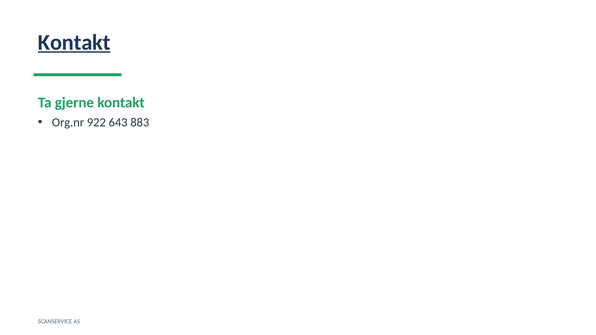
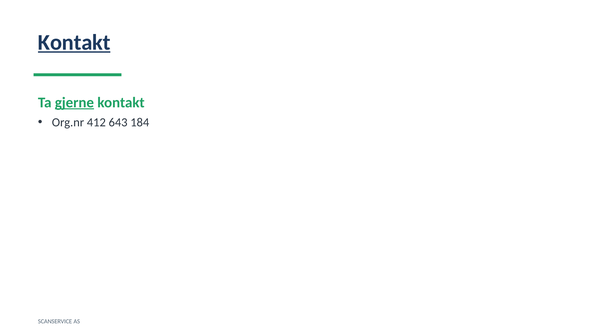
gjerne underline: none -> present (74, 103)
922: 922 -> 412 (96, 123)
883: 883 -> 184 (140, 123)
